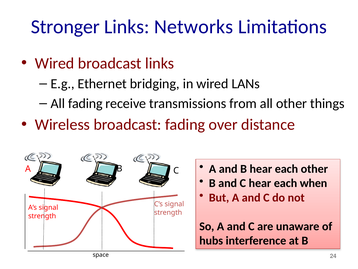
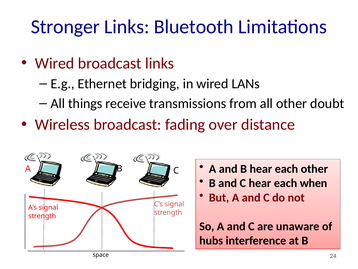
Networks: Networks -> Bluetooth (194, 27)
All fading: fading -> things (85, 103)
things: things -> doubt (327, 103)
